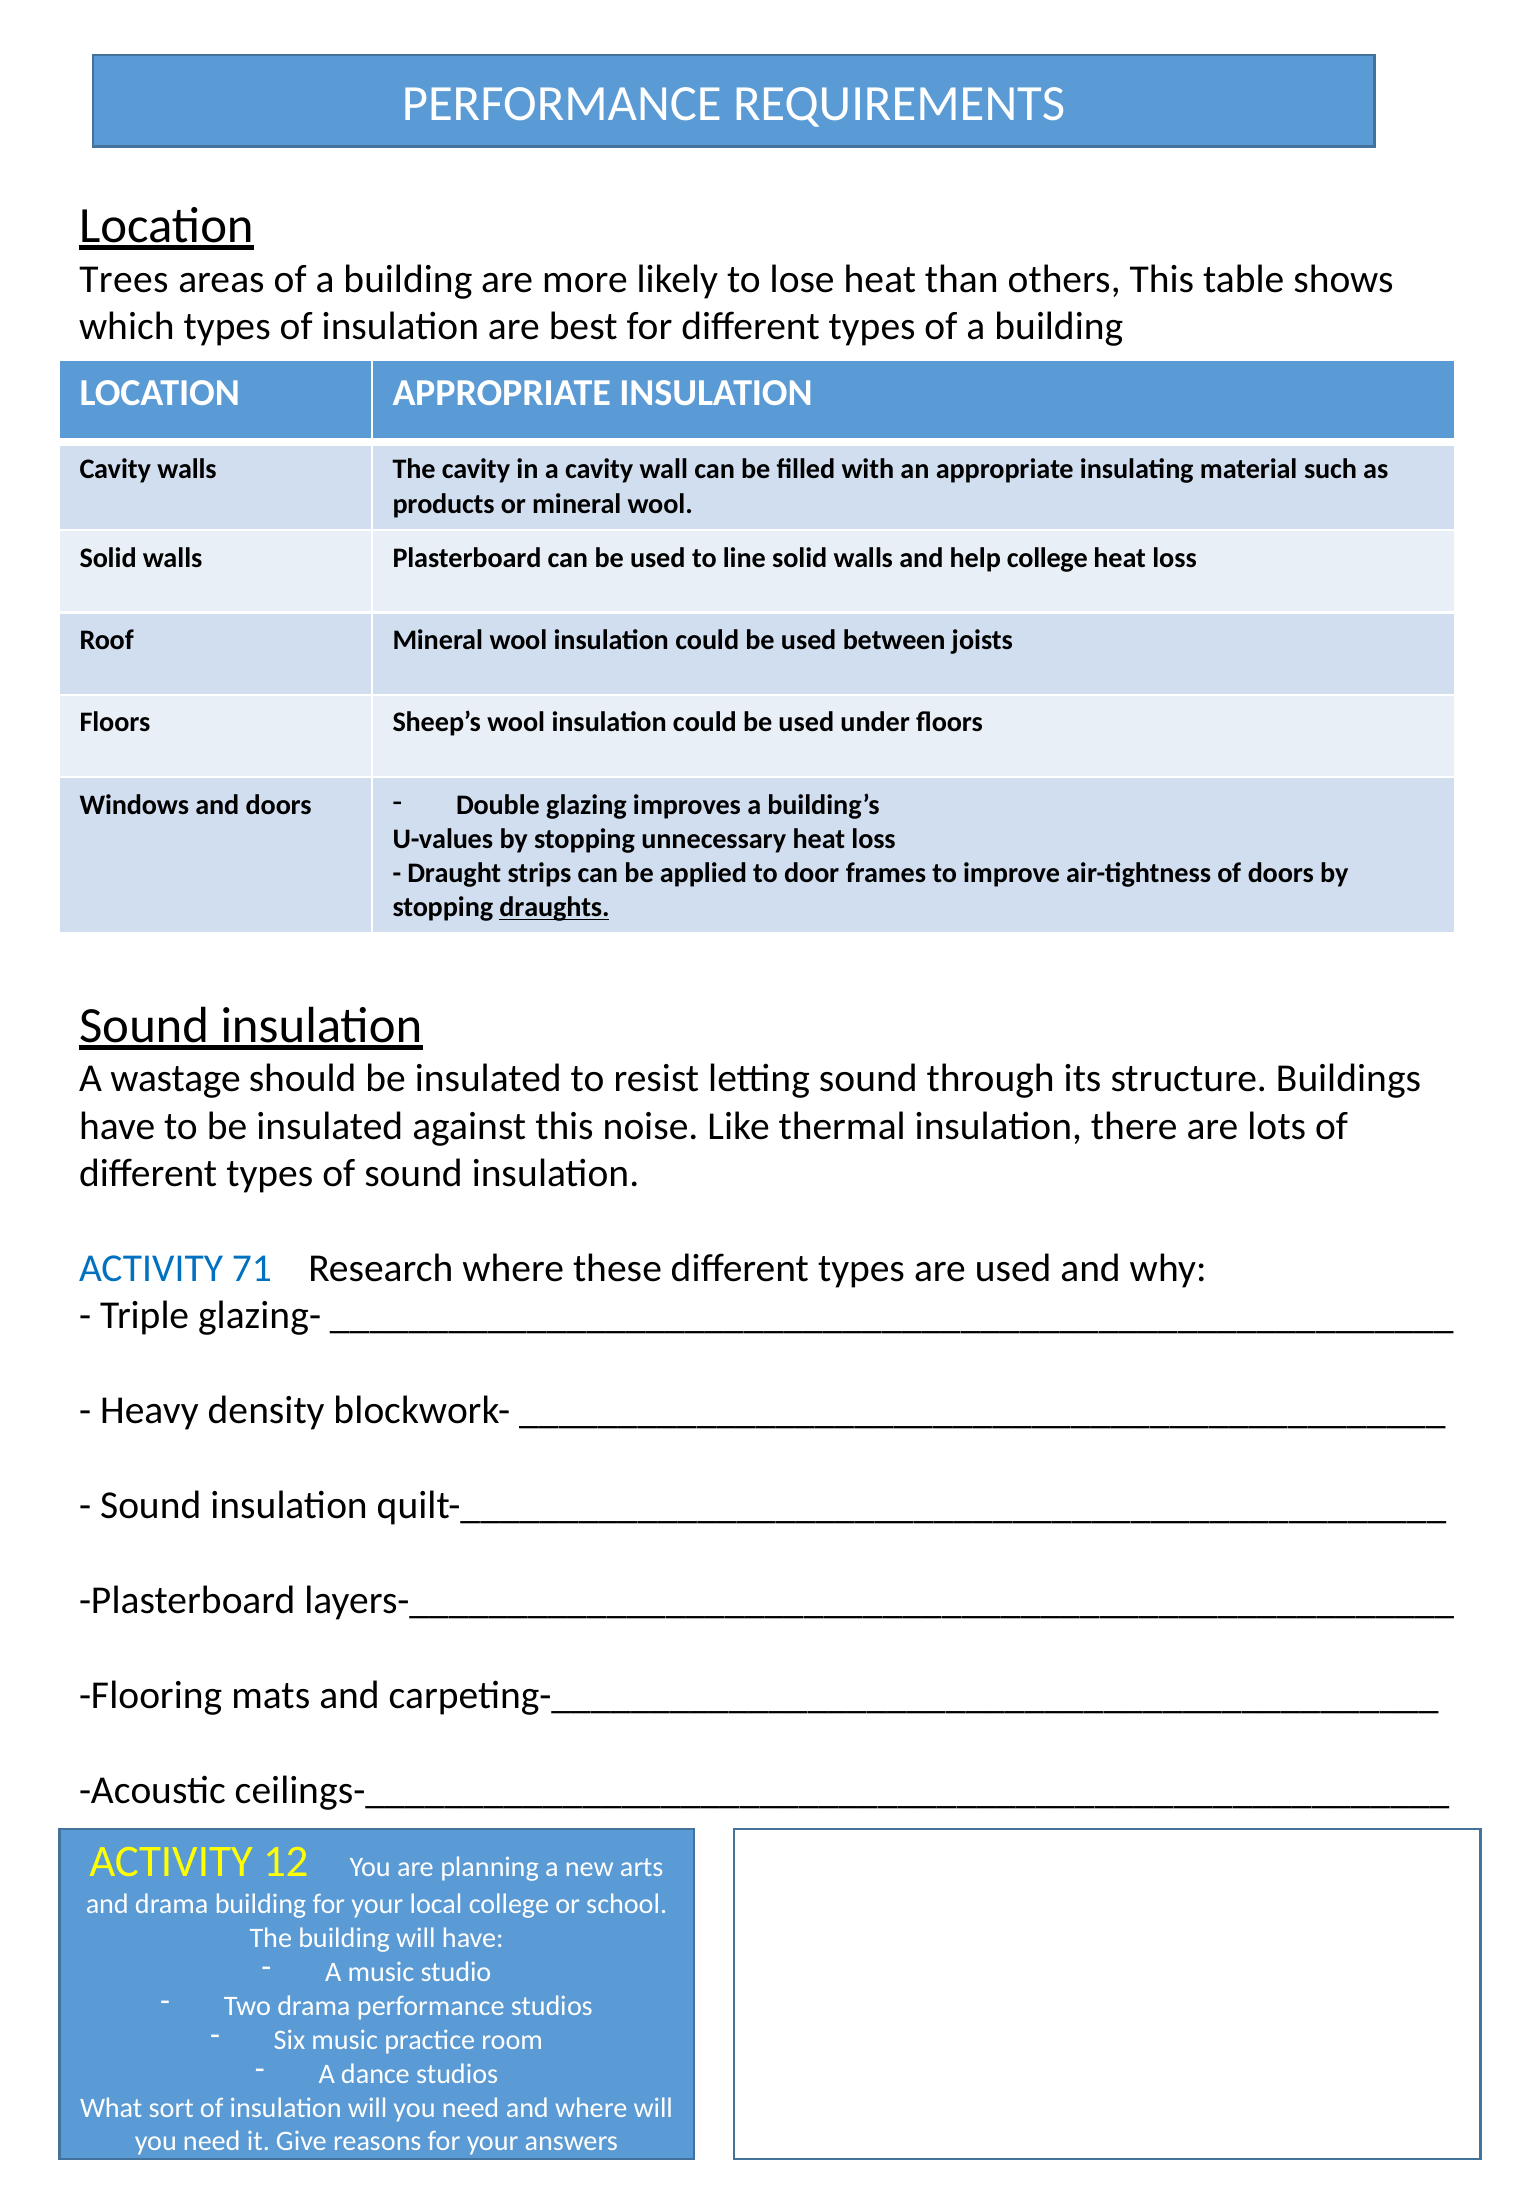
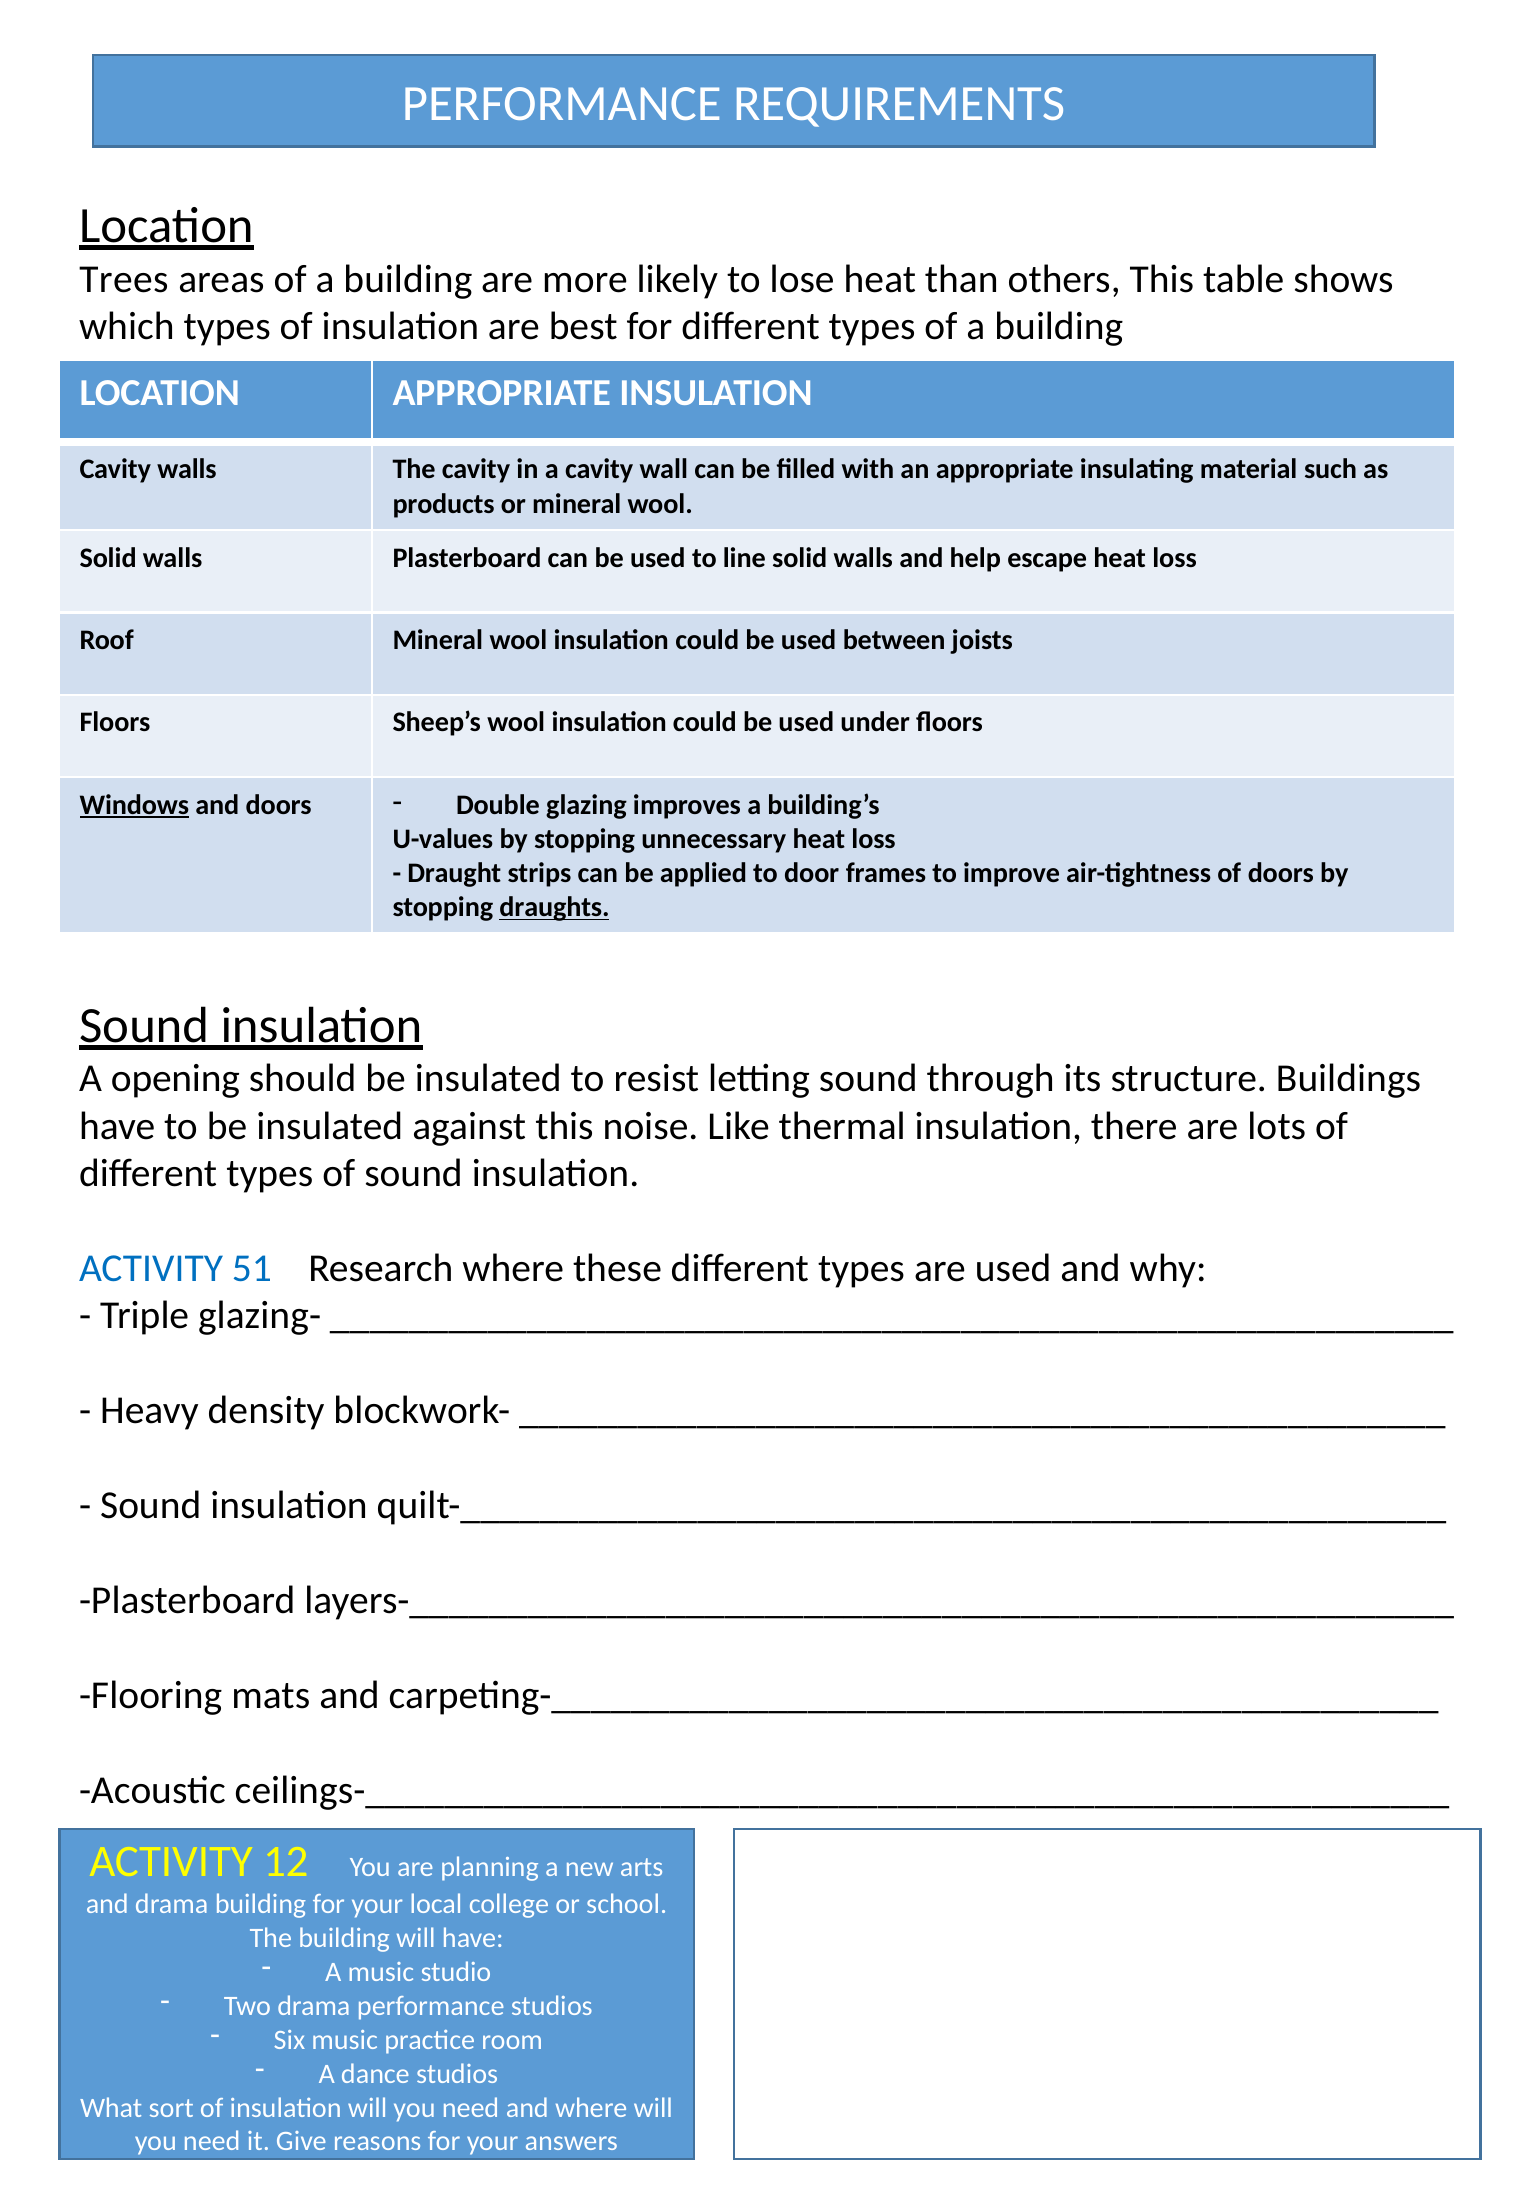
help college: college -> escape (1047, 558)
Windows underline: none -> present (134, 805)
wastage: wastage -> opening (175, 1079)
71: 71 -> 51 (252, 1268)
